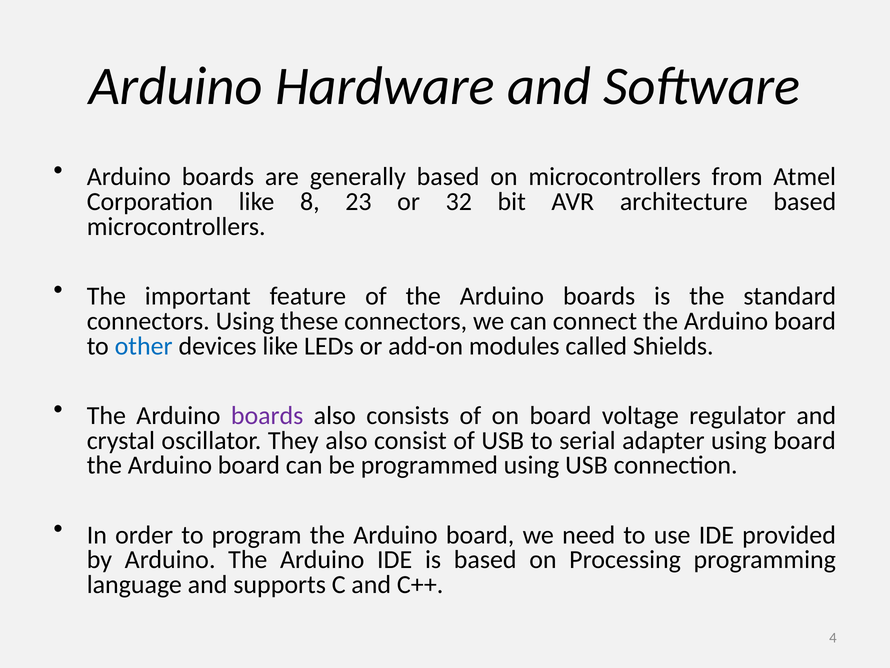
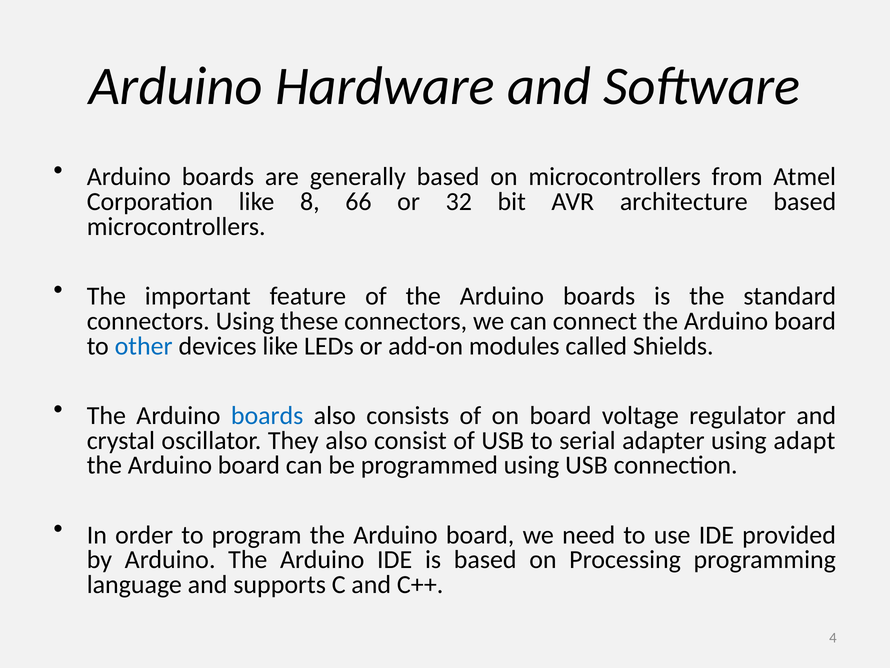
23: 23 -> 66 (358, 201)
boards colour: purple -> blue (267, 415)
using board: board -> adapt (804, 440)
